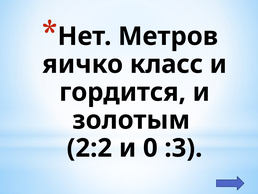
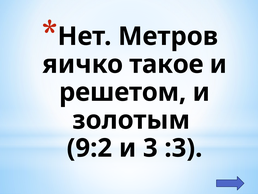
класс: класс -> такое (166, 64)
гордится: гордится -> решетом (123, 92)
2:2: 2:2 -> 9:2 (89, 148)
0: 0 -> 3 (150, 148)
